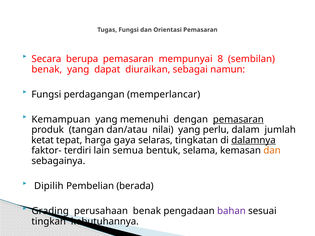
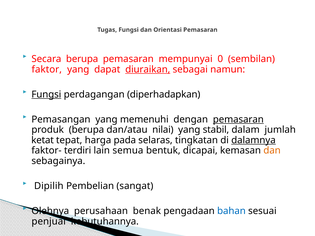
8: 8 -> 0 (220, 59)
benak: benak -> faktor (47, 69)
diuraikan underline: none -> present (148, 69)
Fungsi underline: none -> present (46, 94)
memperlancar: memperlancar -> diperhadapkan (164, 94)
Kemampuan: Kemampuan -> Pemasangan (61, 120)
produk tangan: tangan -> berupa (86, 130)
perlu: perlu -> stabil (216, 130)
gaya: gaya -> pada (125, 140)
selama: selama -> dicapai (200, 151)
berada: berada -> sangat (135, 186)
Grading: Grading -> Olehnya (50, 211)
bahan colour: purple -> blue (231, 211)
tingkah: tingkah -> penjual (49, 222)
